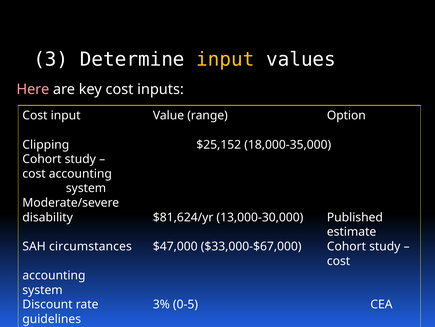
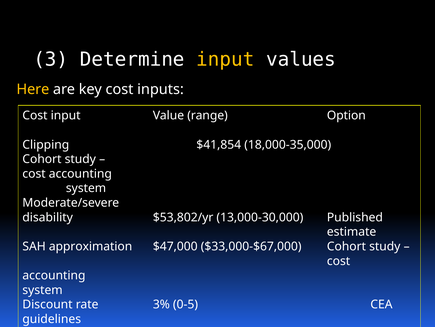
Here colour: pink -> yellow (33, 89)
$25,152: $25,152 -> $41,854 (219, 144)
$81,624/yr: $81,624/yr -> $53,802/yr (183, 217)
circumstances: circumstances -> approximation (91, 246)
